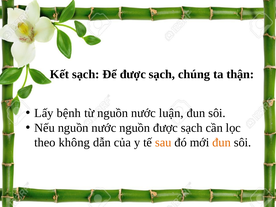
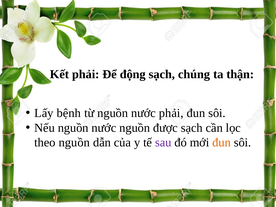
Kết sạch: sạch -> phải (86, 74)
Để được: được -> động (133, 74)
nước luận: luận -> phải (171, 113)
theo không: không -> nguồn (74, 143)
sau colour: orange -> purple (163, 143)
